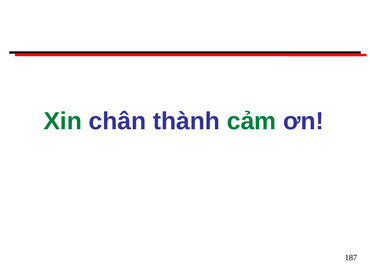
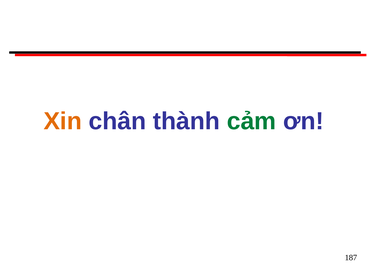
Xin colour: green -> orange (63, 121)
